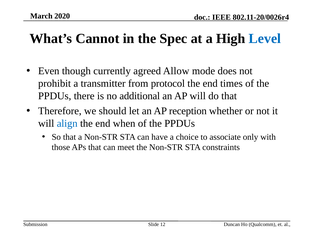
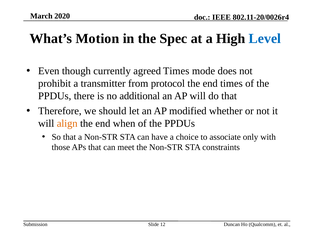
Cannot: Cannot -> Motion (97, 39)
agreed Allow: Allow -> Times (176, 71)
reception: reception -> modified (188, 111)
align colour: blue -> orange (67, 123)
